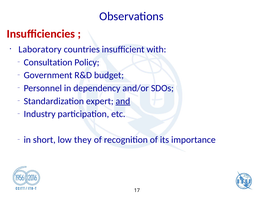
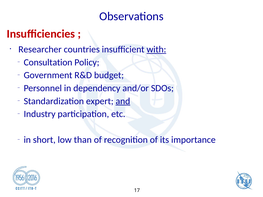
Laboratory: Laboratory -> Researcher (40, 49)
with underline: none -> present (156, 49)
they: they -> than (83, 140)
